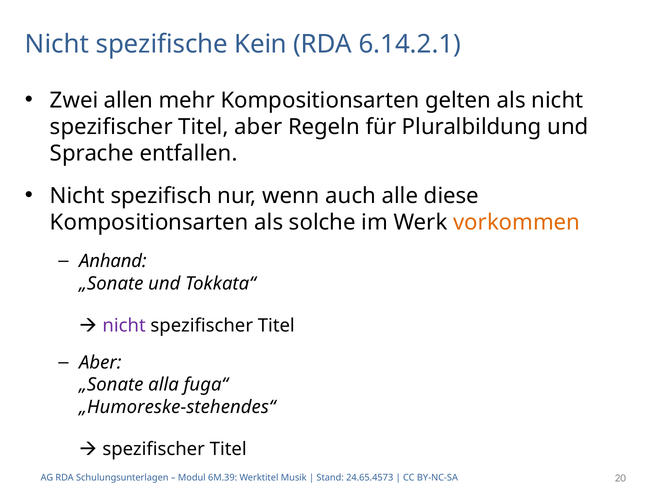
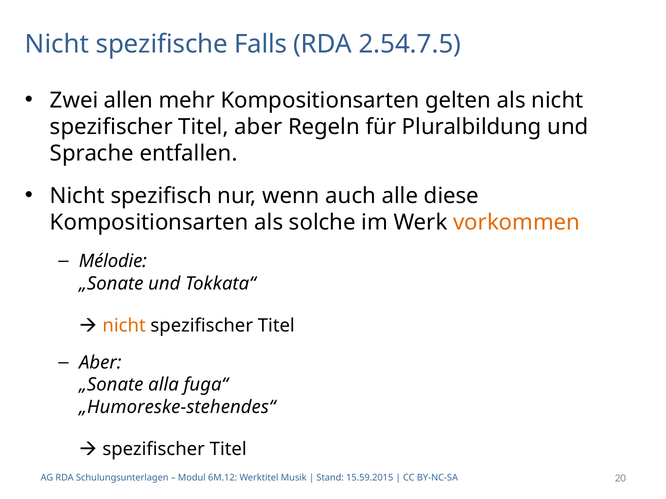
Kein: Kein -> Falls (261, 44)
6.14.2.1: 6.14.2.1 -> 2.54.7.5 (410, 44)
Anhand: Anhand -> Mélodie (113, 262)
nicht colour: purple -> orange (124, 326)
6M.39: 6M.39 -> 6M.12 (223, 478)
24.65.4573: 24.65.4573 -> 15.59.2015 (370, 478)
